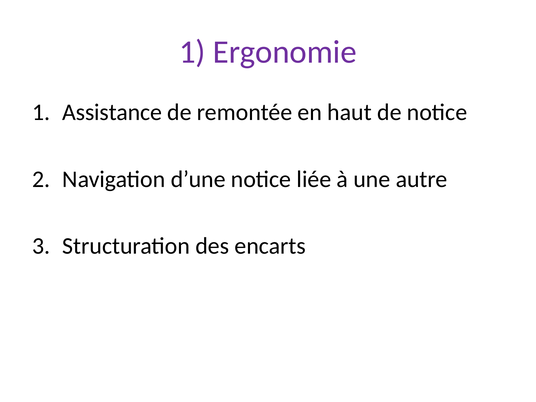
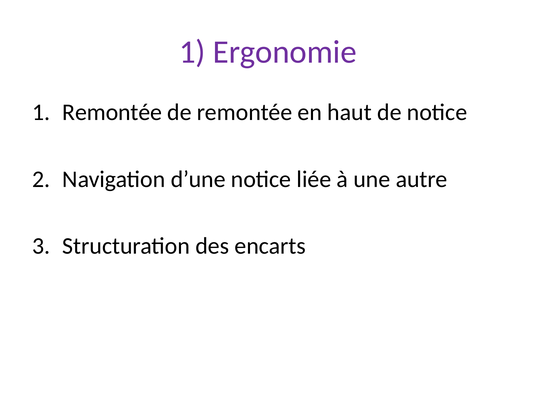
1 Assistance: Assistance -> Remontée (112, 112)
